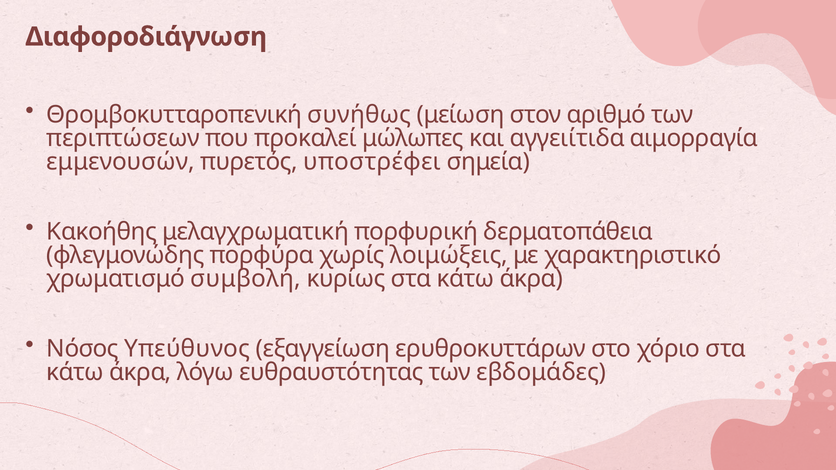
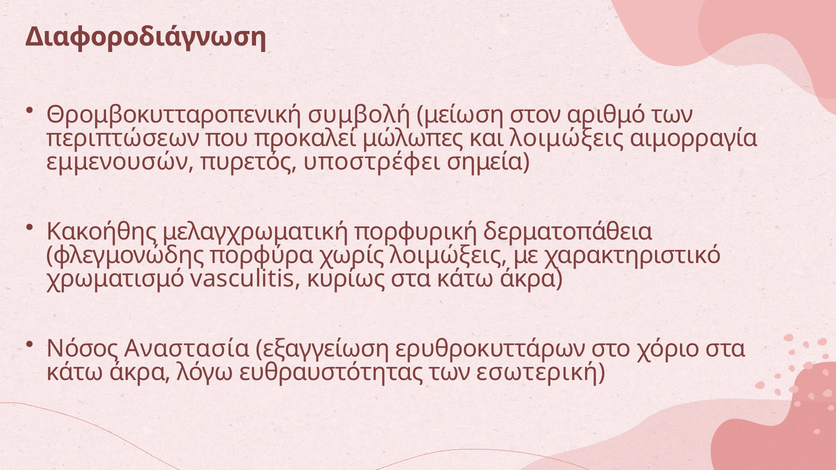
συνήθως: συνήθως -> συμβολή (359, 115)
και αγγειίτιδα: αγγειίτιδα -> λοιμώξεις (567, 138)
συμβολή: συμβολή -> vasculitis (246, 279)
Υπεύθυνος: Υπεύθυνος -> Αναστασία (187, 349)
εβδομάδες: εβδομάδες -> εσωτερική (541, 372)
